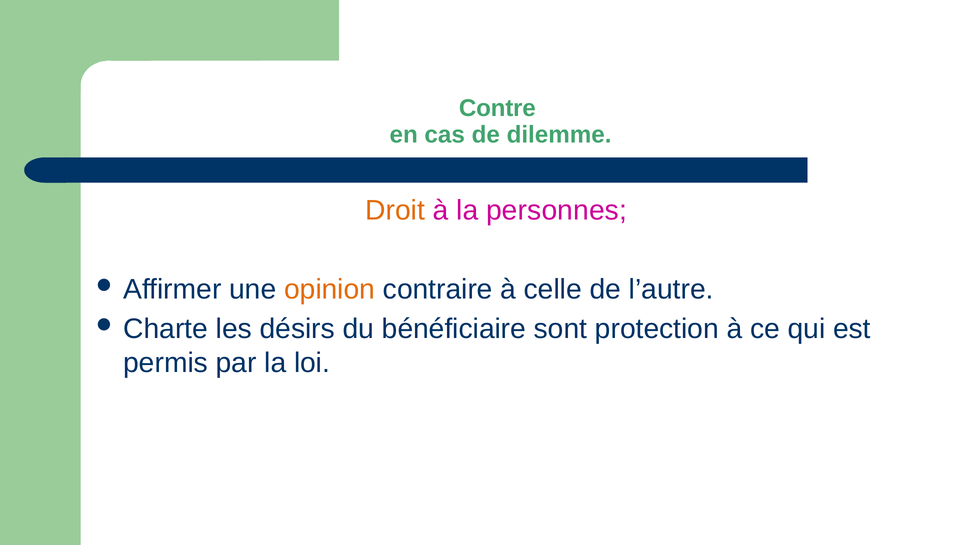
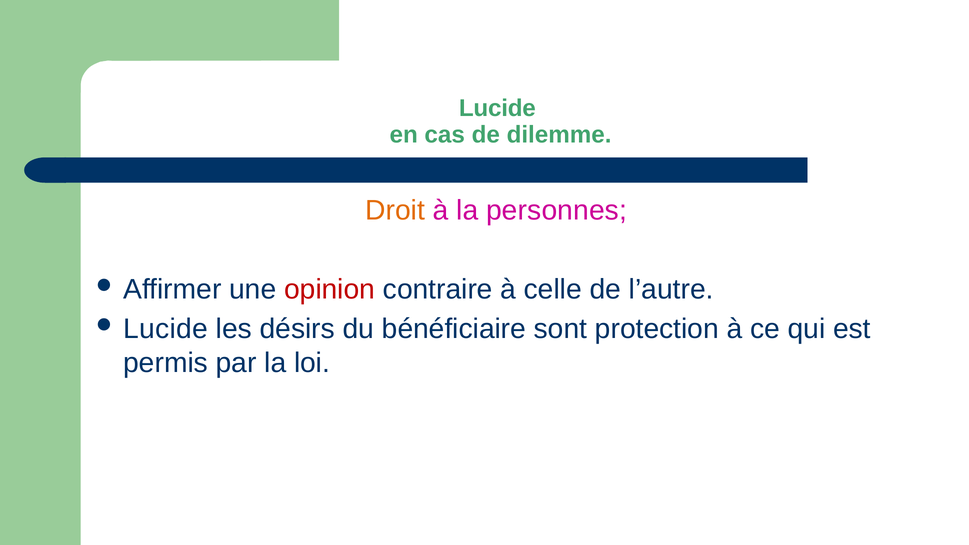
Contre: Contre -> Lucide (497, 108)
opinion colour: orange -> red (330, 290)
Charte: Charte -> Lucide (166, 329)
